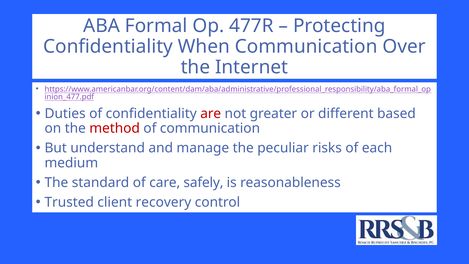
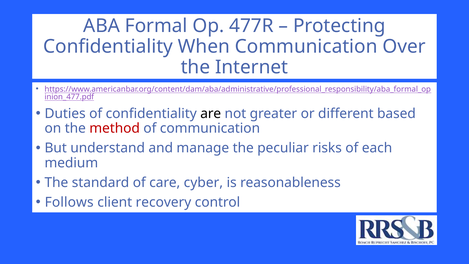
are colour: red -> black (211, 114)
safely: safely -> cyber (203, 182)
Trusted: Trusted -> Follows (69, 202)
